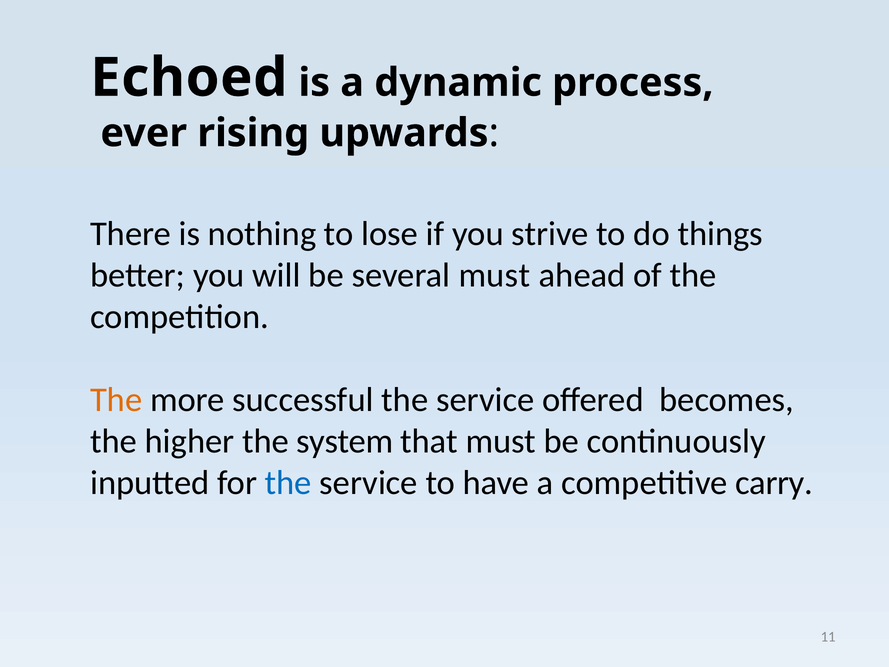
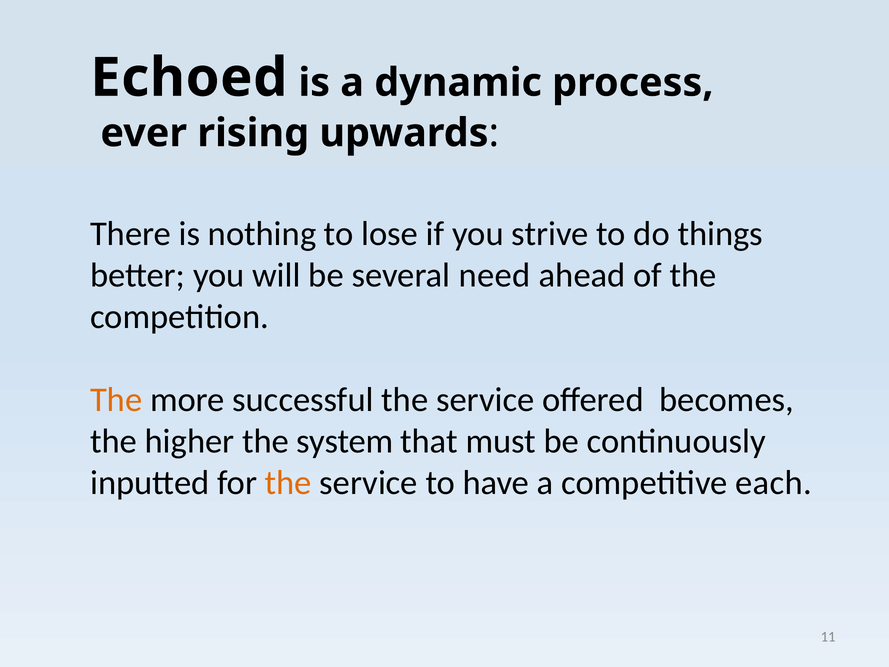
several must: must -> need (494, 275)
the colour: blue -> orange (288, 483)
carry: carry -> each (774, 483)
